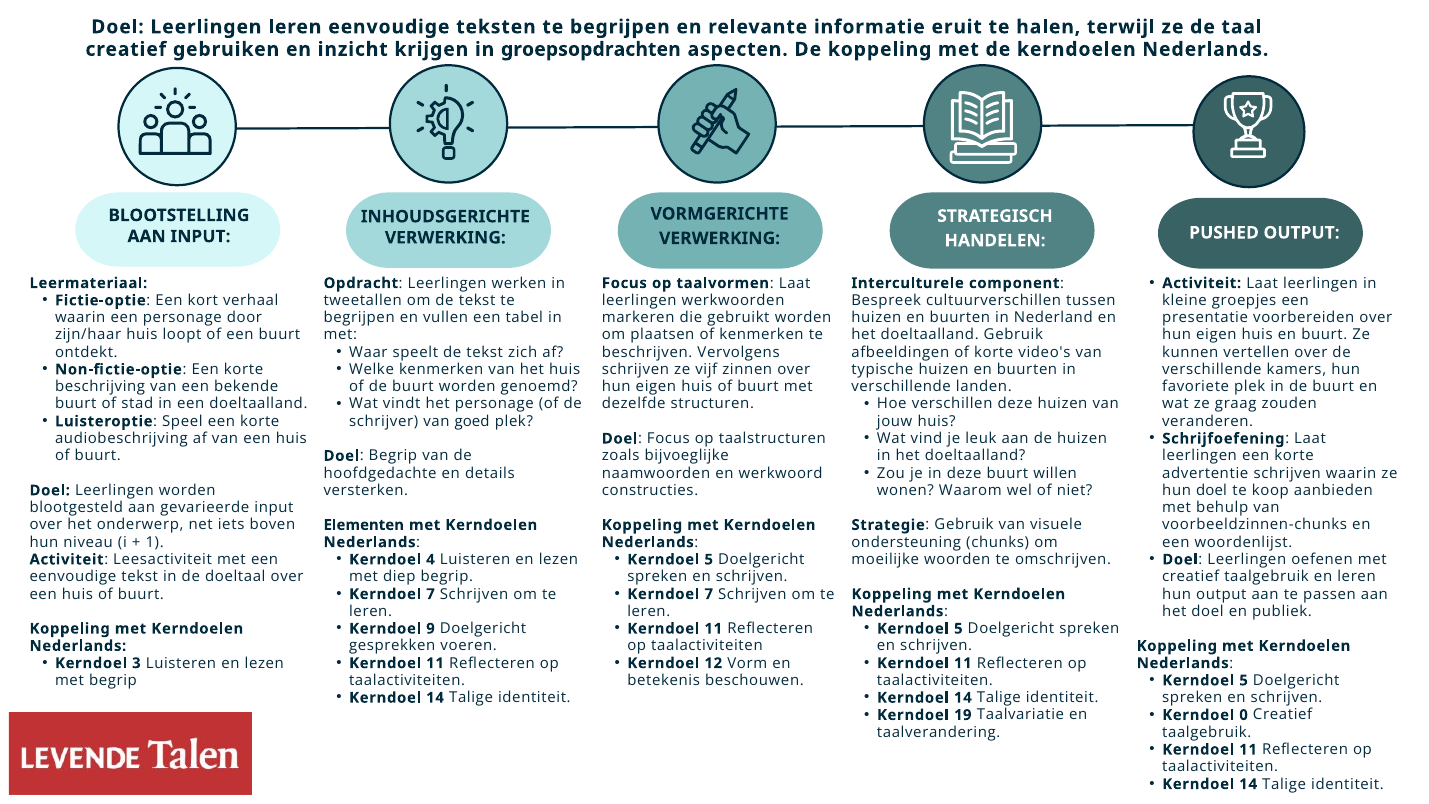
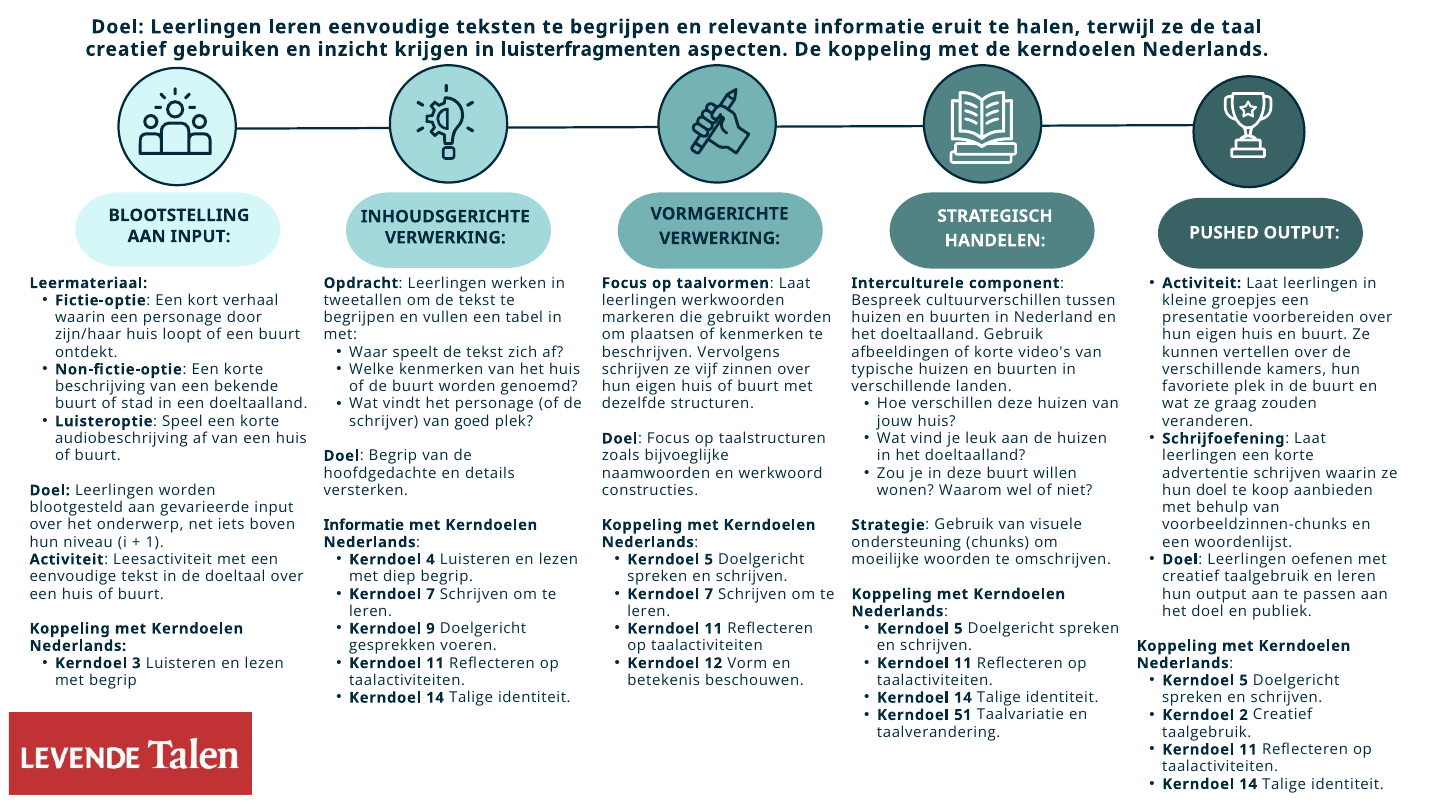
groepsopdrachten: groepsopdrachten -> luisterfragmenten (591, 49)
Elementen: Elementen -> Informatie (364, 525)
19: 19 -> 51 (963, 715)
0: 0 -> 2 (1244, 715)
